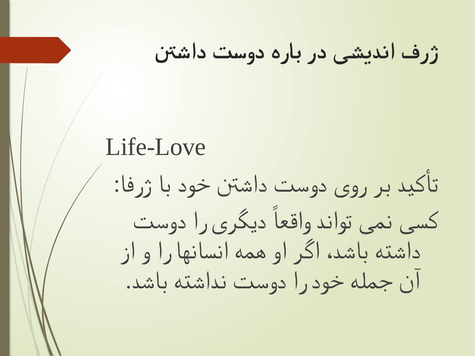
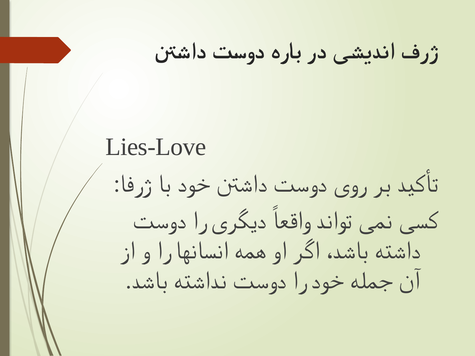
Life-Love: Life-Love -> Lies-Love (156, 147)
